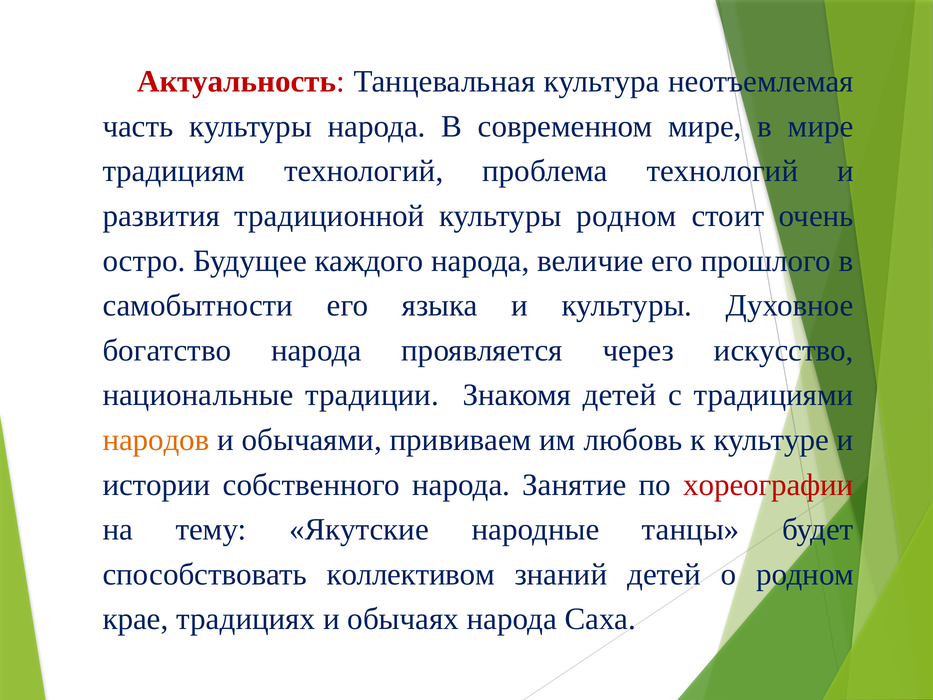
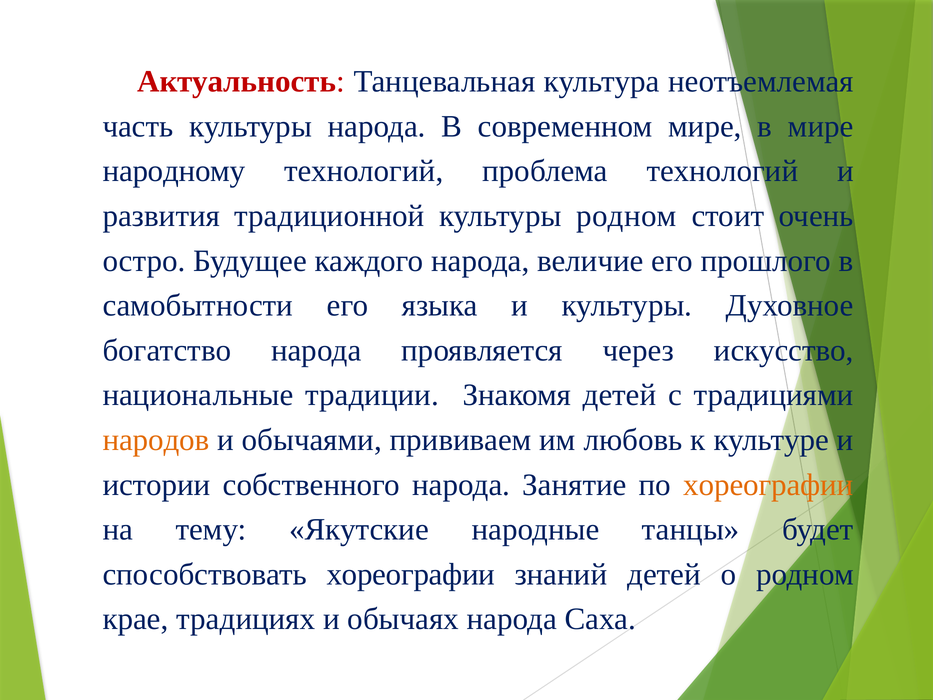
традициям: традициям -> народному (174, 171)
хореографии colour: red -> orange (768, 485)
способствовать коллективом: коллективом -> хореографии (411, 574)
